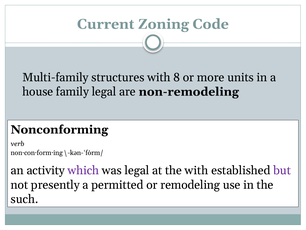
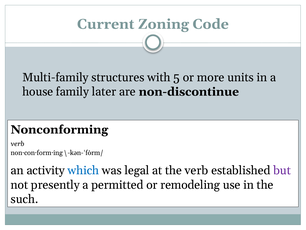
8: 8 -> 5 (177, 77)
family legal: legal -> later (104, 92)
non-remodeling: non-remodeling -> non-discontinue (189, 92)
which colour: purple -> blue (83, 170)
the with: with -> verb (196, 170)
